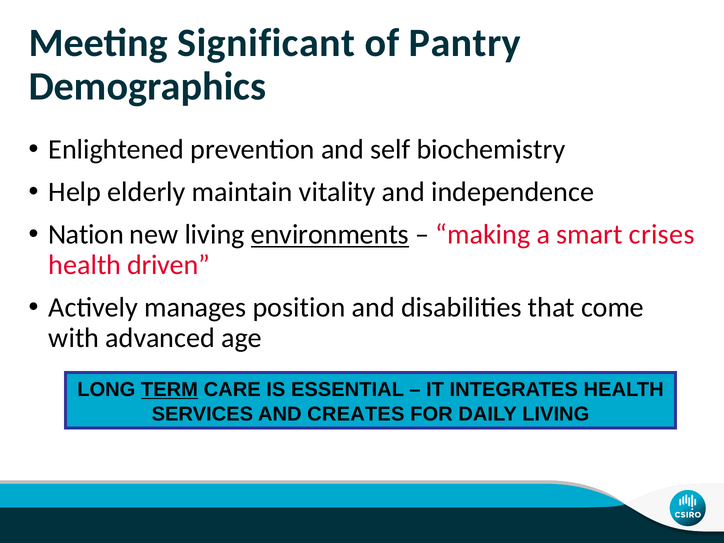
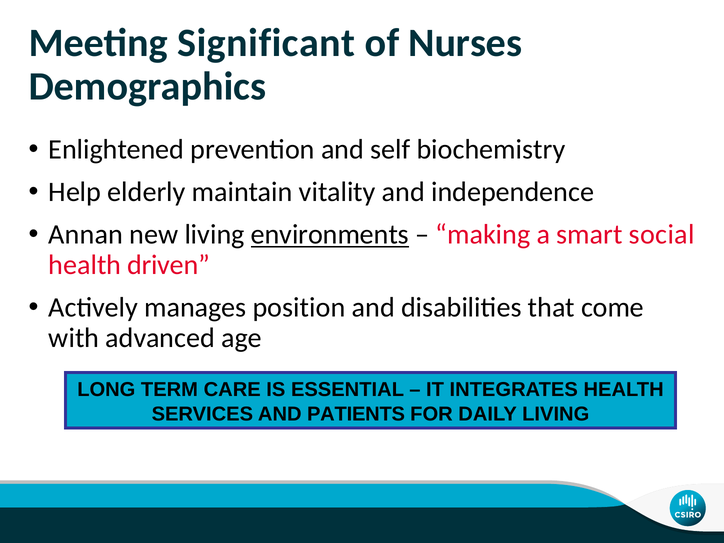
Pantry: Pantry -> Nurses (465, 43)
Nation: Nation -> Annan (86, 235)
crises: crises -> social (662, 235)
TERM underline: present -> none (169, 390)
CREATES: CREATES -> PATIENTS (356, 414)
